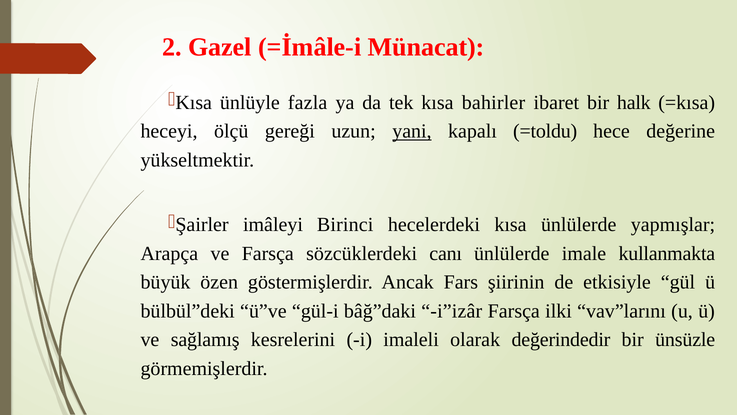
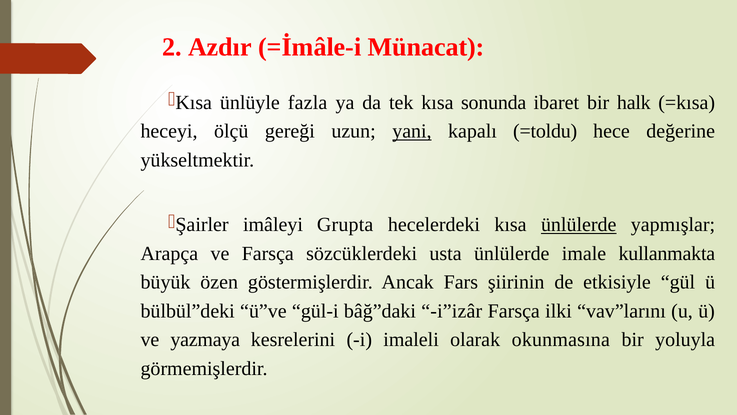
Gazel: Gazel -> Azdır (220, 47)
bahirler: bahirler -> sonunda (494, 102)
Birinci: Birinci -> Grupta (345, 225)
ünlülerde underline: none -> present (579, 225)
canı: canı -> usta (446, 253)
sağlamış: sağlamış -> yazmaya (205, 339)
değerindedir: değerindedir -> okunmasına (561, 339)
ünsüzle: ünsüzle -> yoluyla (685, 339)
